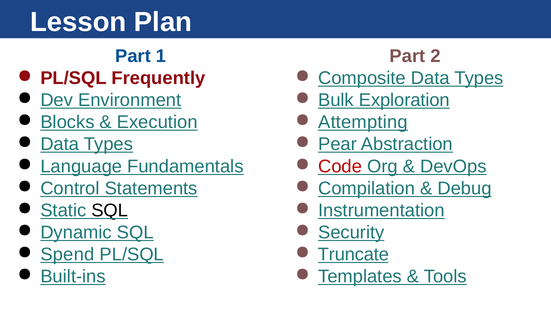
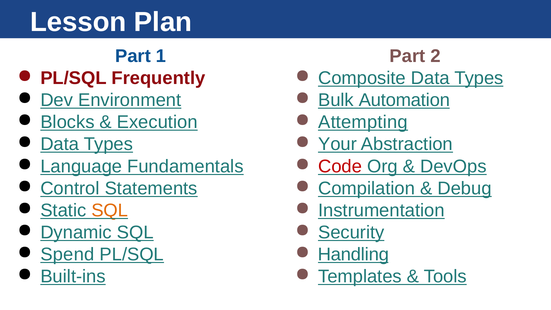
Exploration: Exploration -> Automation (404, 100)
Pear: Pear -> Your (338, 144)
SQL colour: black -> orange (110, 210)
Truncate: Truncate -> Handling (353, 254)
